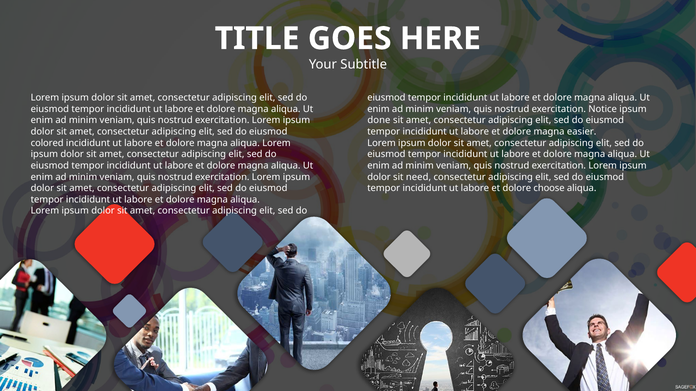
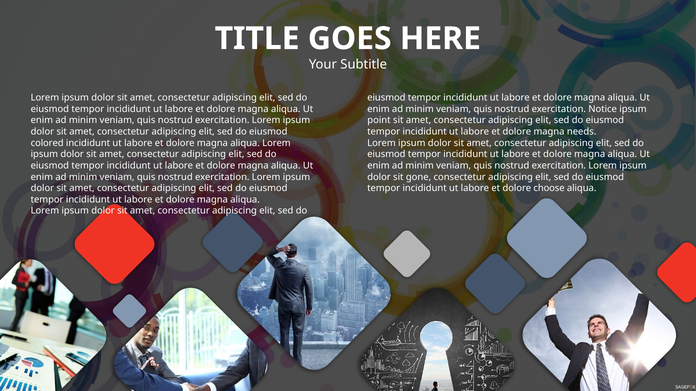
done: done -> point (379, 121)
easier: easier -> needs (582, 132)
need: need -> gone (419, 177)
